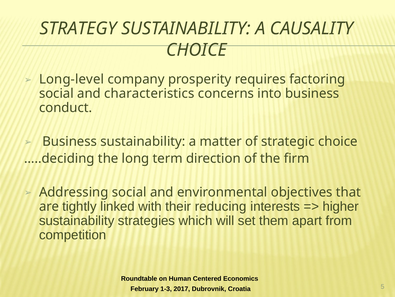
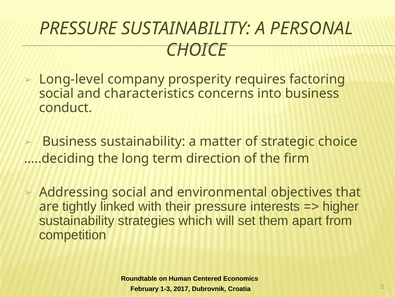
STRATEGY: STRATEGY -> PRESSURE (78, 28)
CAUSALITY: CAUSALITY -> PERSONAL (311, 28)
their reducing: reducing -> pressure (221, 206)
